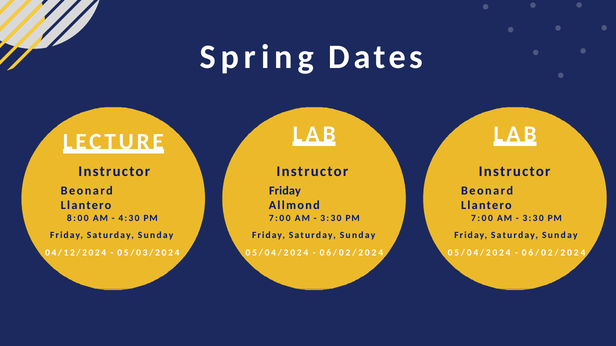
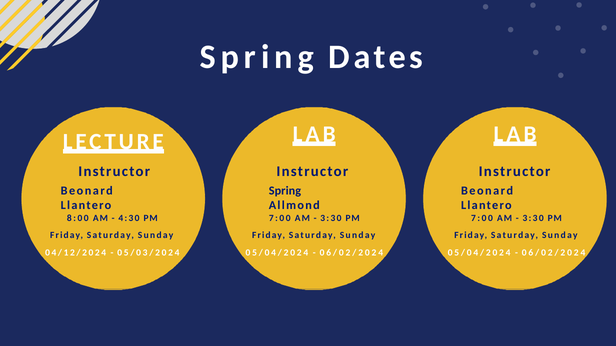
Friday: Friday -> Spring (285, 191)
